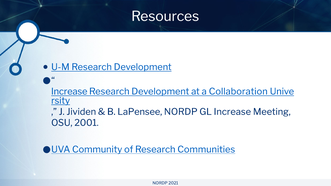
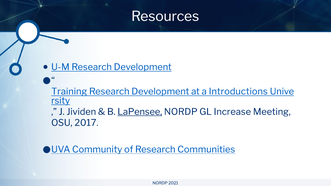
Increase: Increase -> Training (69, 92)
Collaboration: Collaboration -> Introductions (238, 92)
LaPensee underline: none -> present (140, 112)
2001: 2001 -> 2017 (86, 123)
